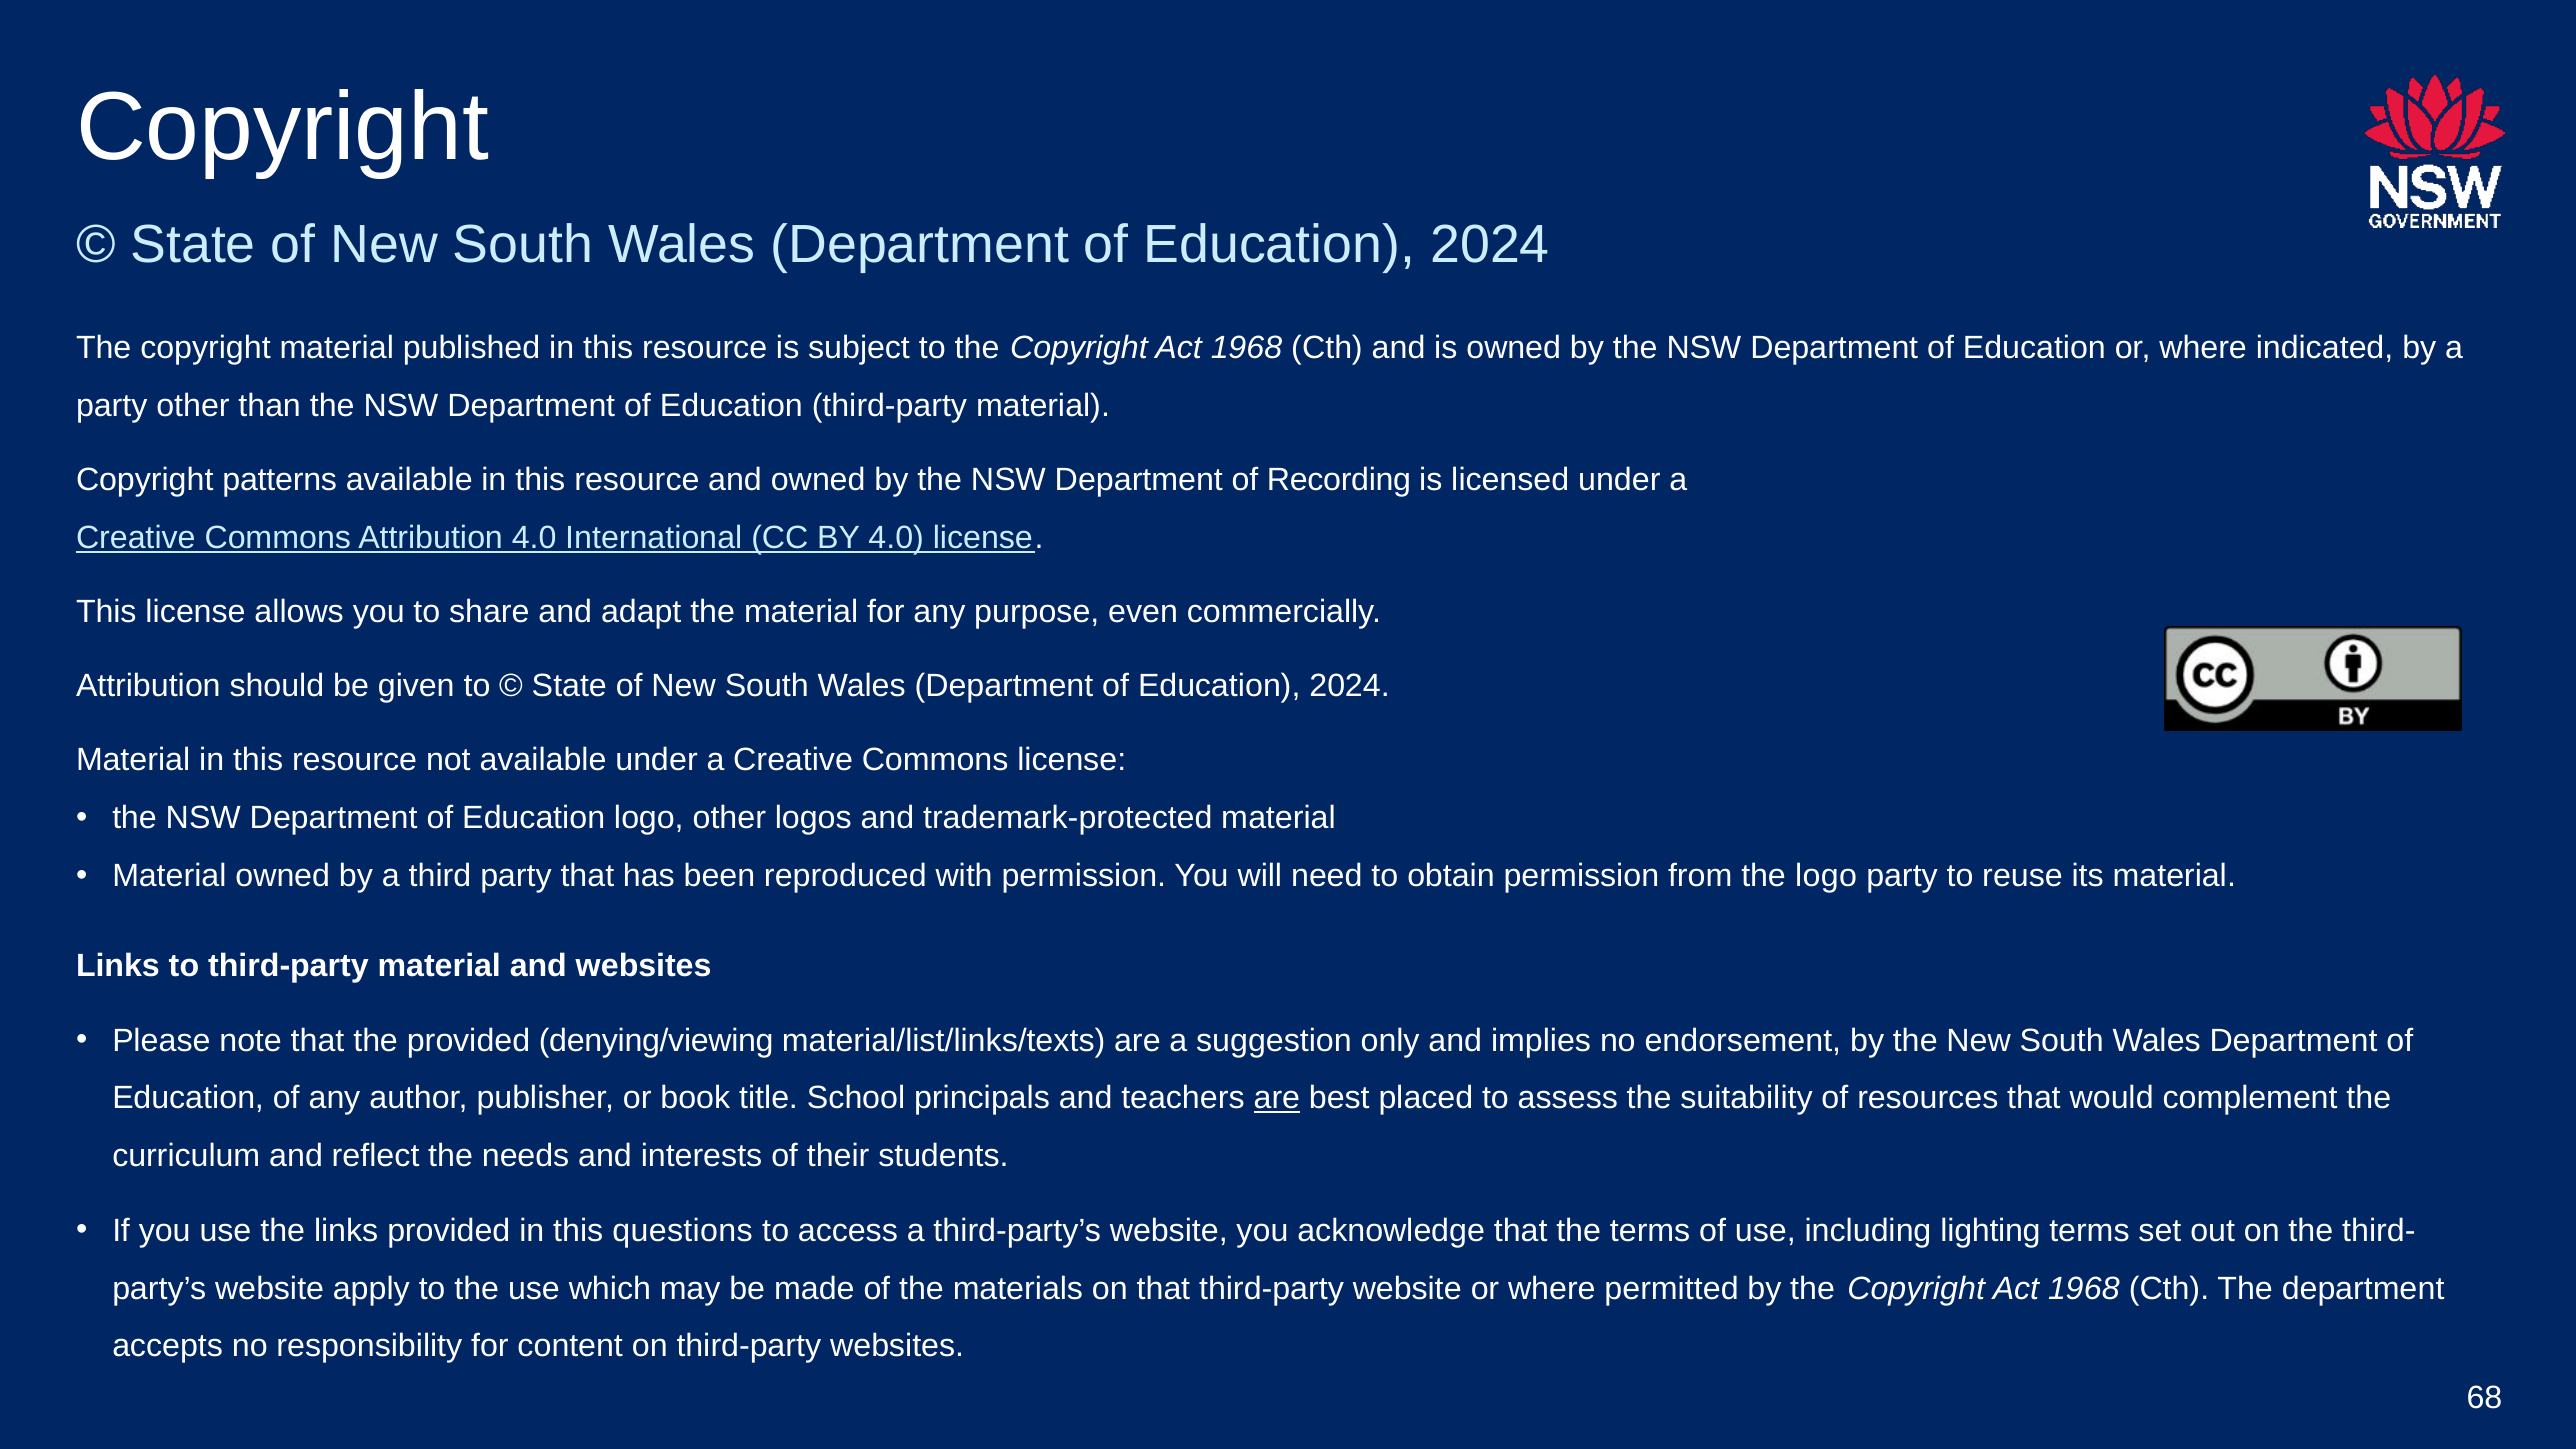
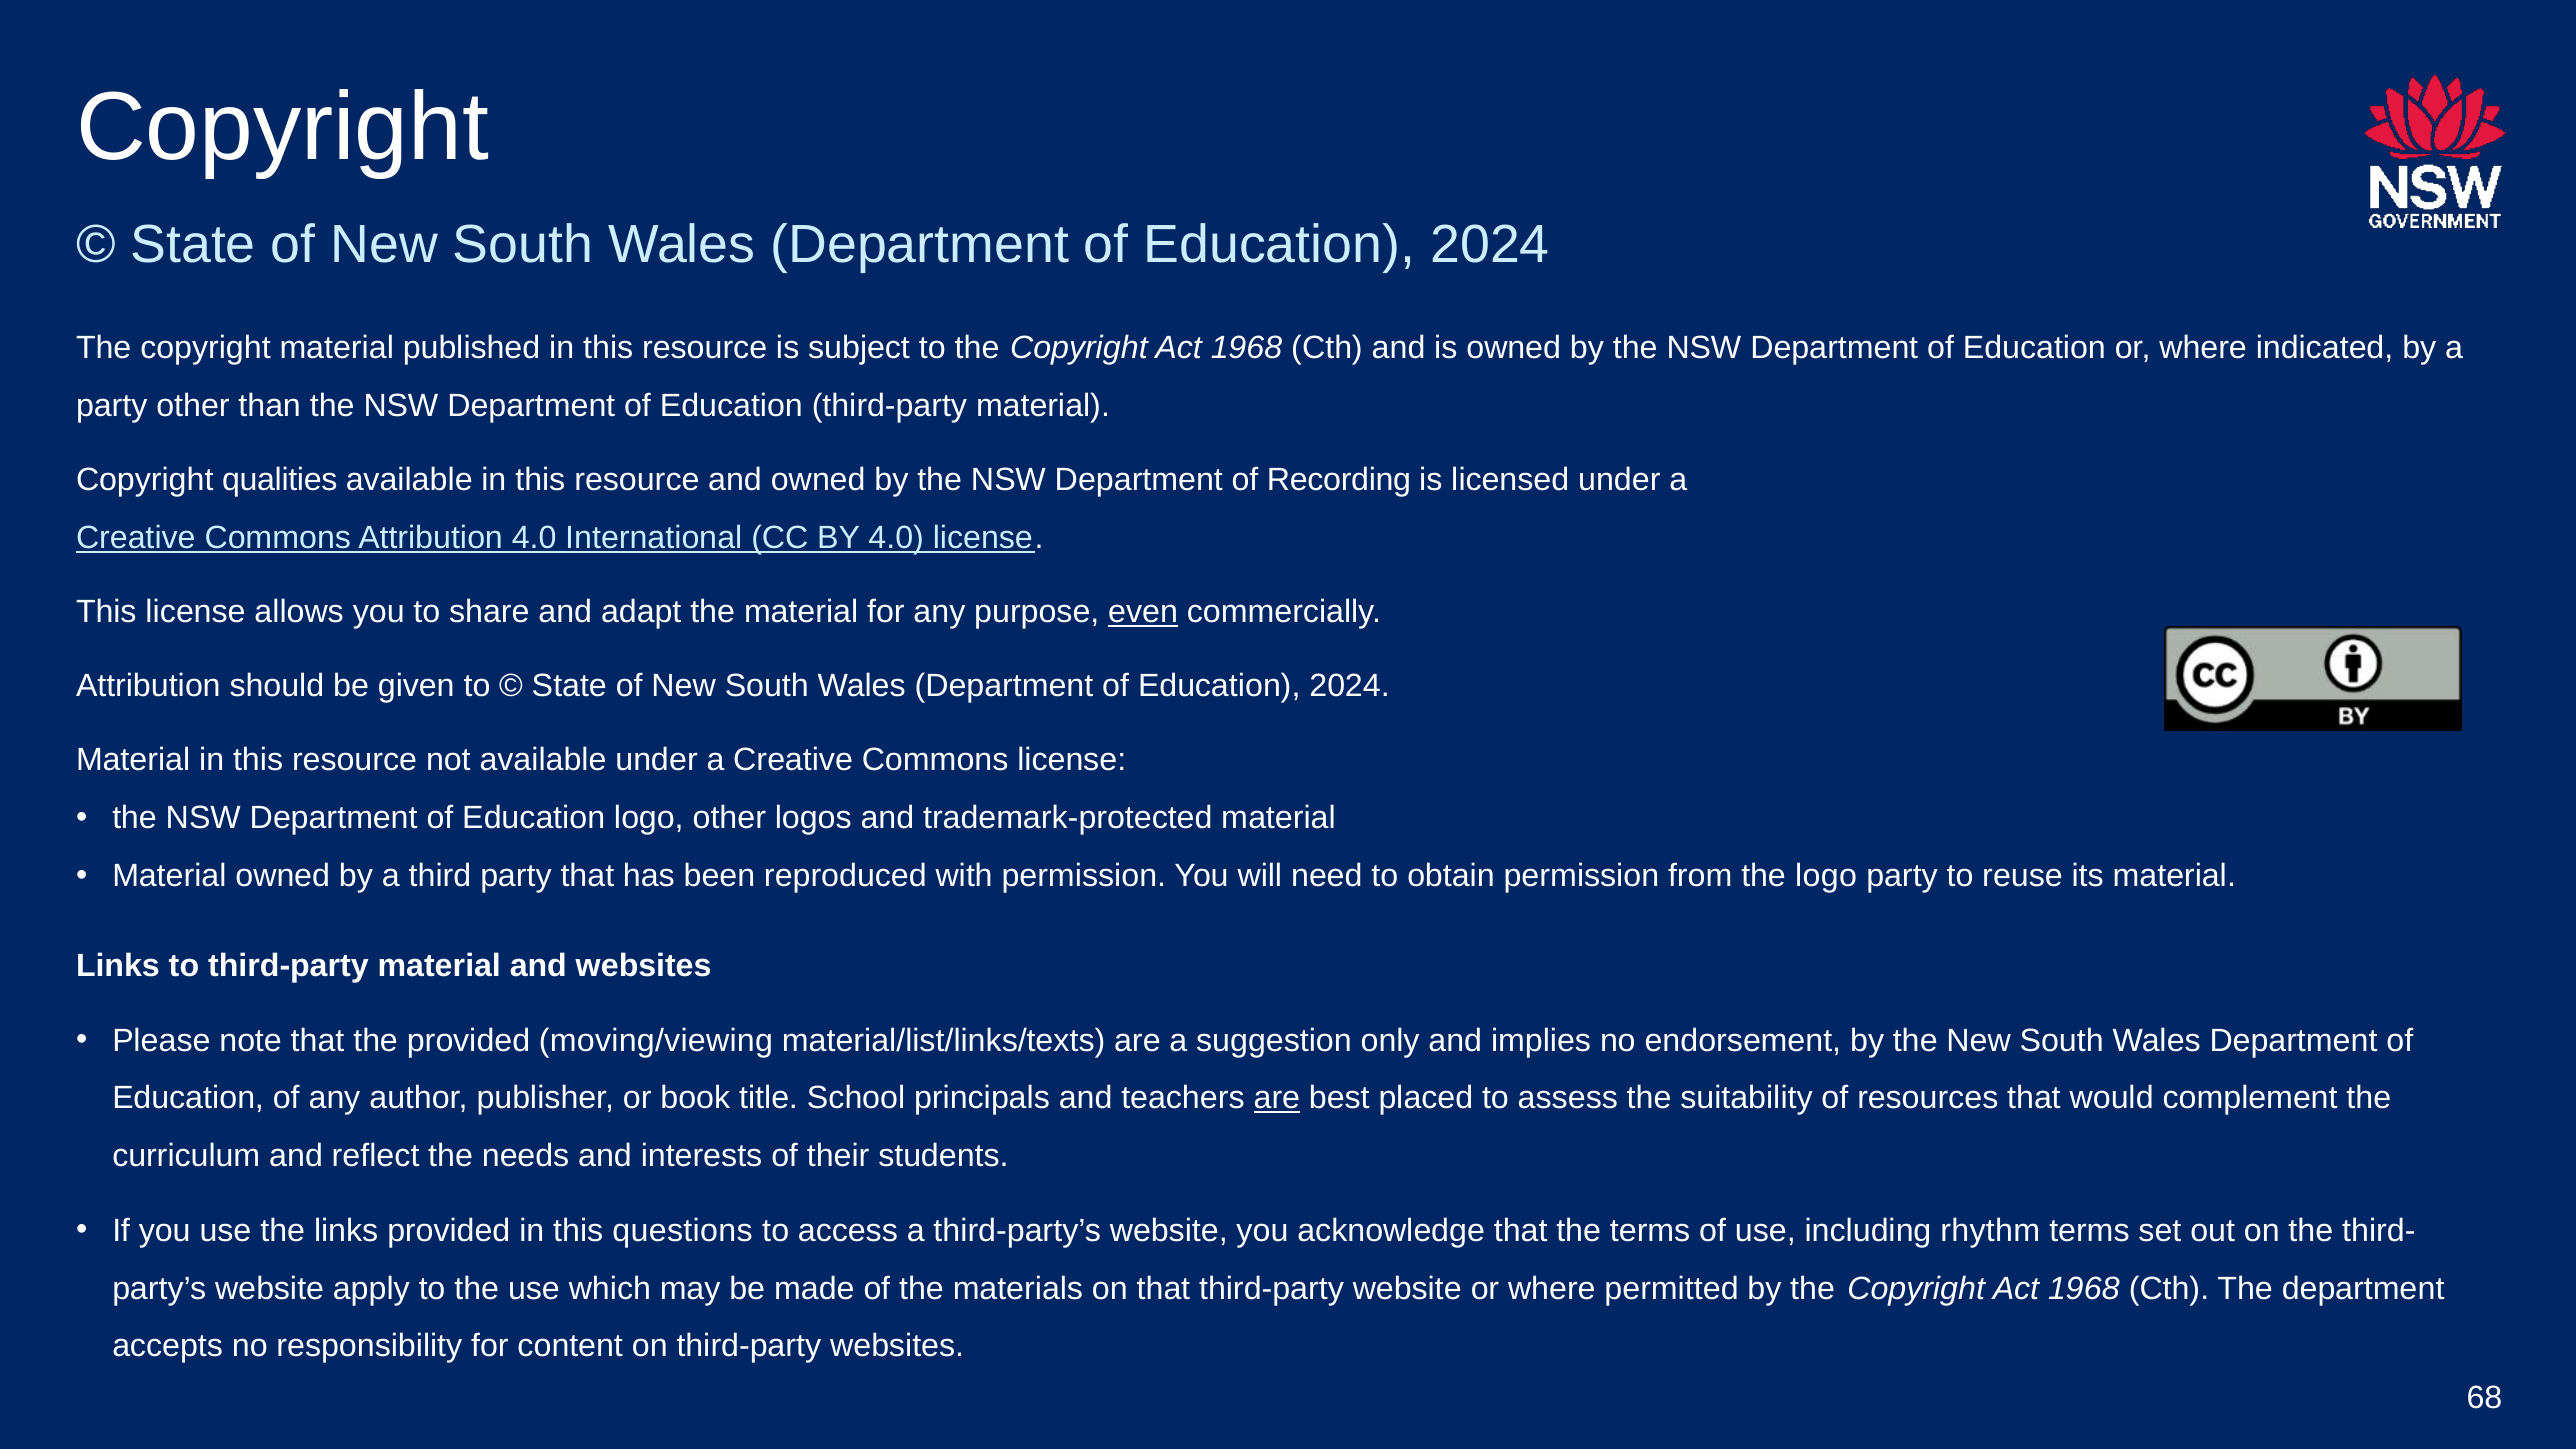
patterns: patterns -> qualities (280, 480)
even underline: none -> present (1143, 612)
denying/viewing: denying/viewing -> moving/viewing (656, 1040)
lighting: lighting -> rhythm (1990, 1230)
